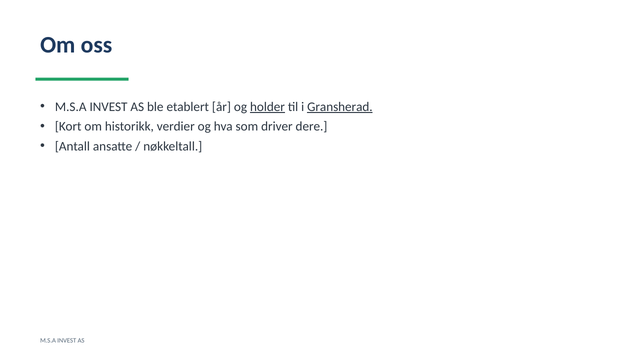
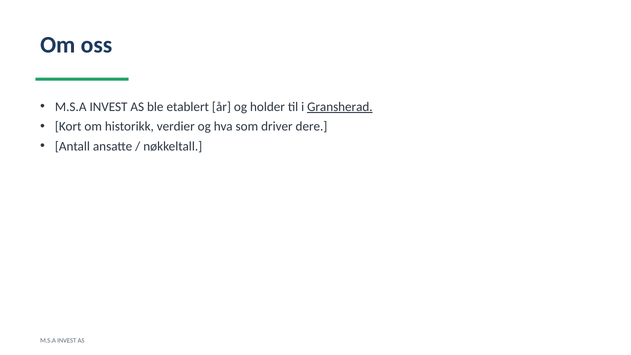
holder underline: present -> none (267, 107)
